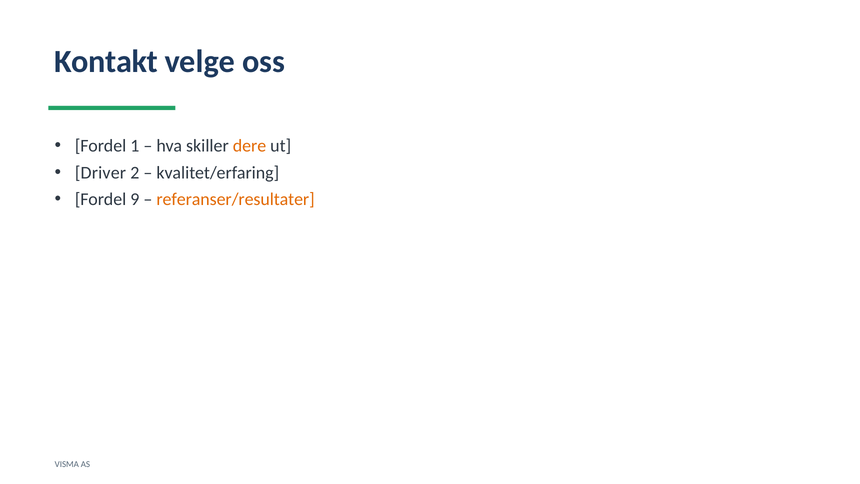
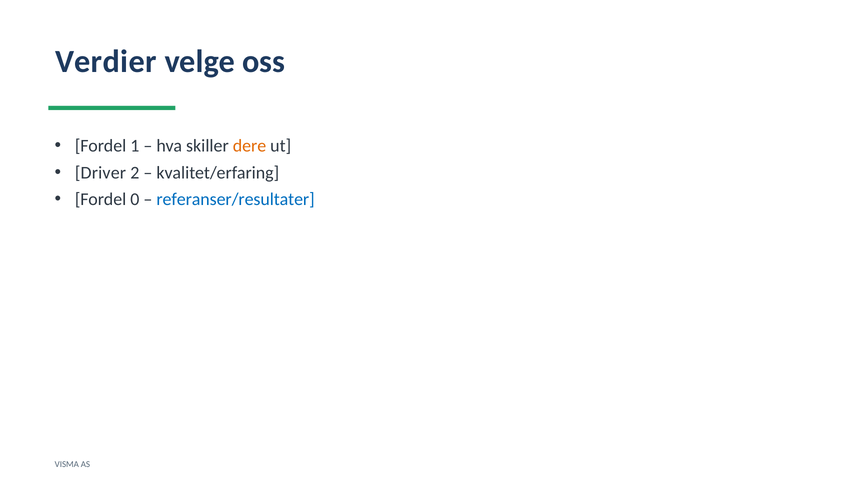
Kontakt: Kontakt -> Verdier (106, 61)
9: 9 -> 0 (135, 199)
referanser/resultater colour: orange -> blue (236, 199)
